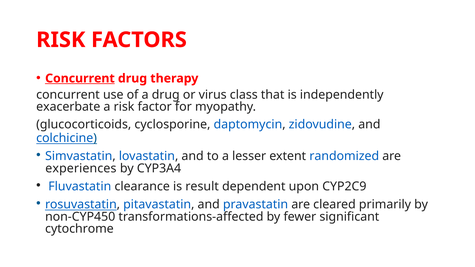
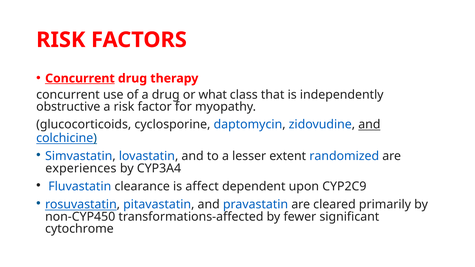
virus: virus -> what (213, 95)
exacerbate: exacerbate -> obstructive (68, 107)
and underline: none -> present (369, 125)
result: result -> affect (202, 186)
